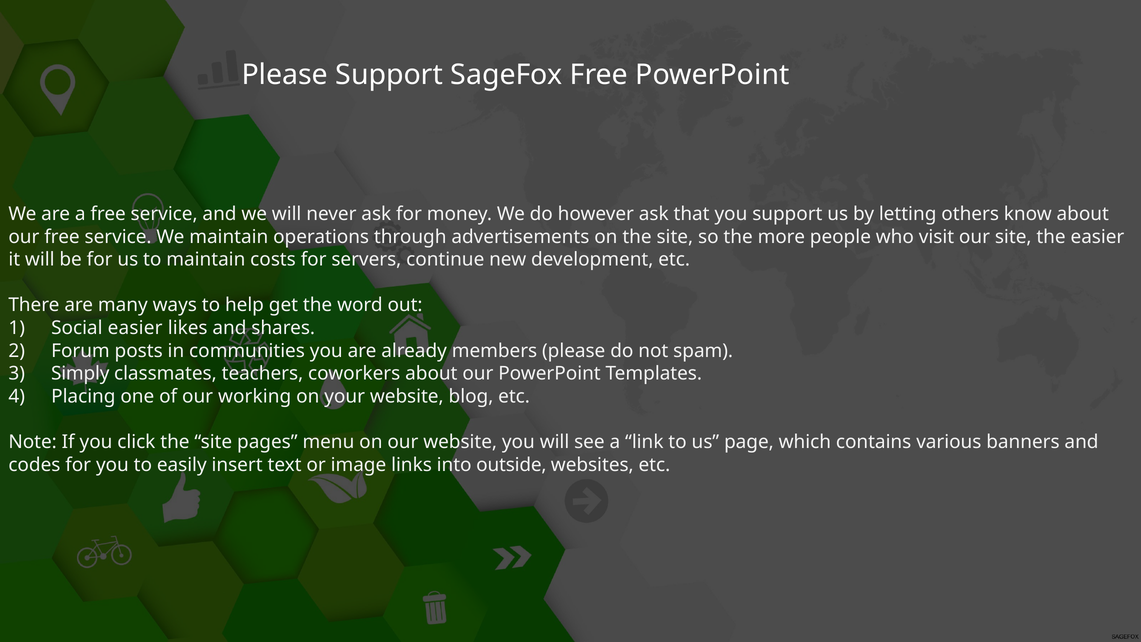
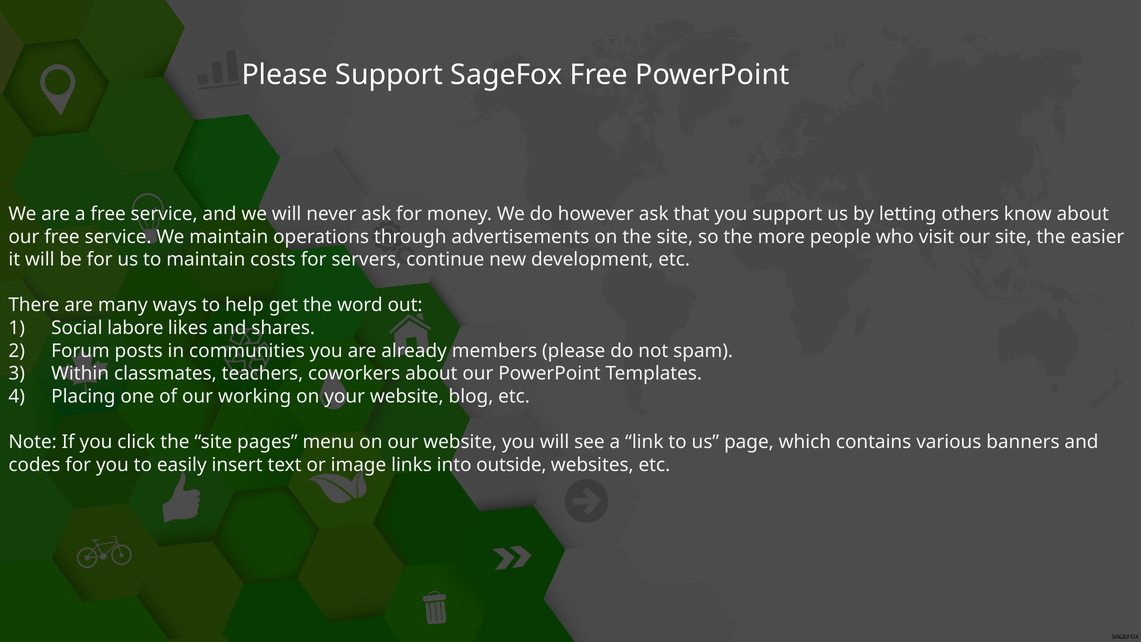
Social easier: easier -> labore (135, 328)
Simply: Simply -> Within (80, 374)
